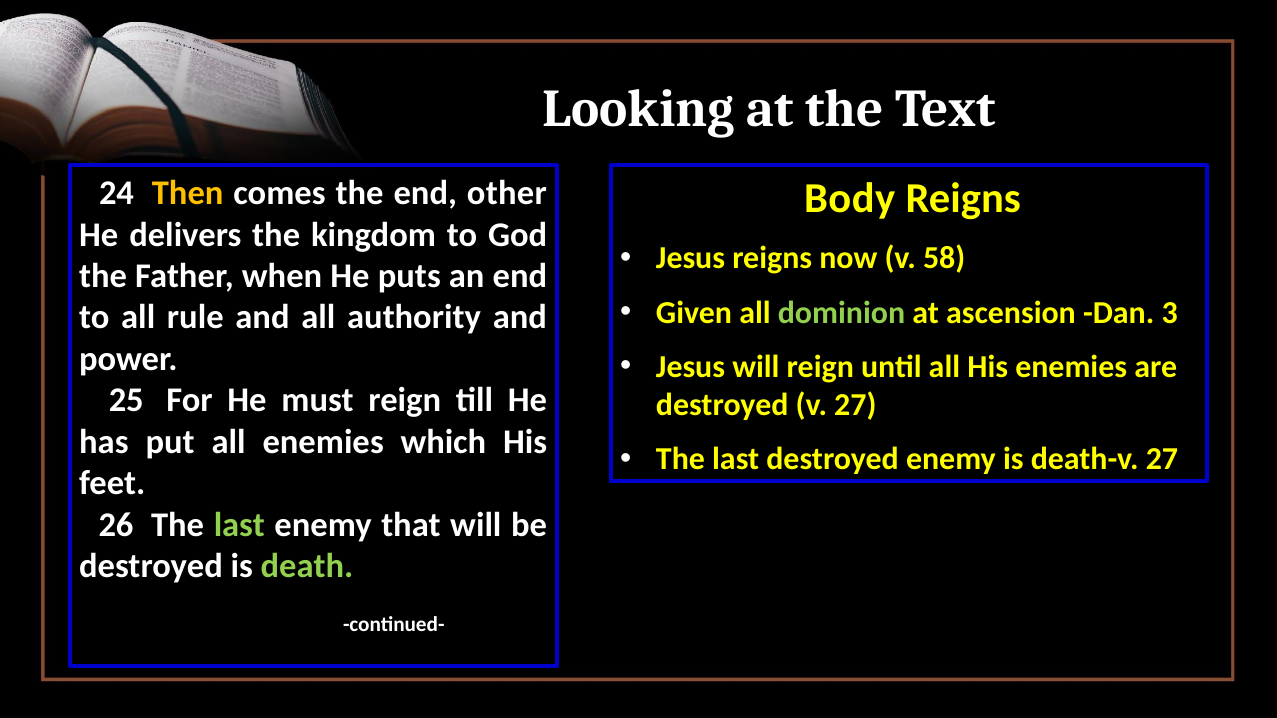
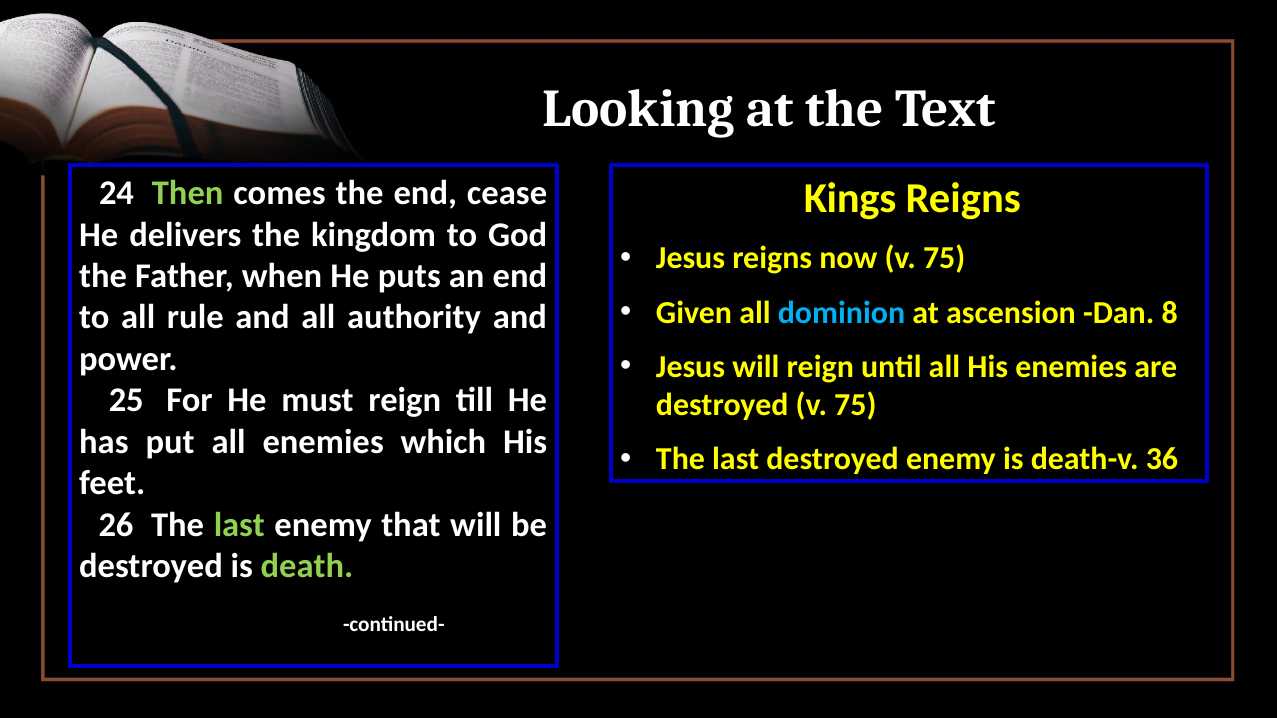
Then colour: yellow -> light green (188, 193)
other: other -> cease (507, 193)
Body: Body -> Kings (850, 199)
now v 58: 58 -> 75 (944, 259)
dominion colour: light green -> light blue (841, 313)
3: 3 -> 8 (1170, 313)
destroyed v 27: 27 -> 75 (855, 405)
death-v 27: 27 -> 36 (1162, 460)
